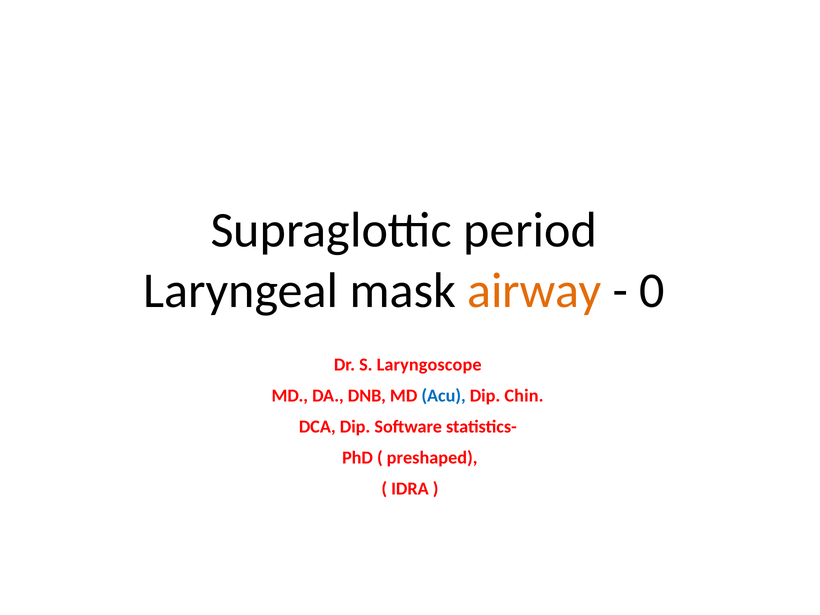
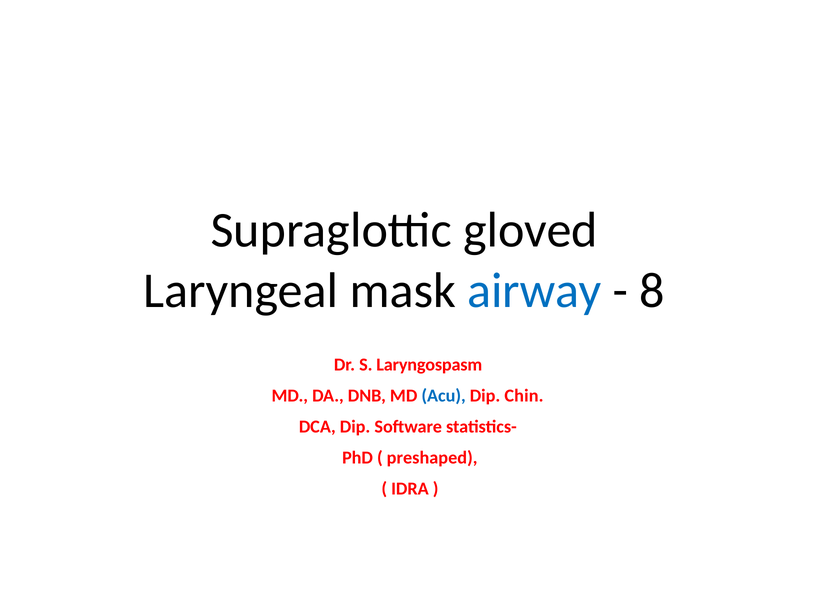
period: period -> gloved (531, 230)
airway colour: orange -> blue (534, 291)
0: 0 -> 8 (652, 291)
Laryngoscope: Laryngoscope -> Laryngospasm (429, 365)
